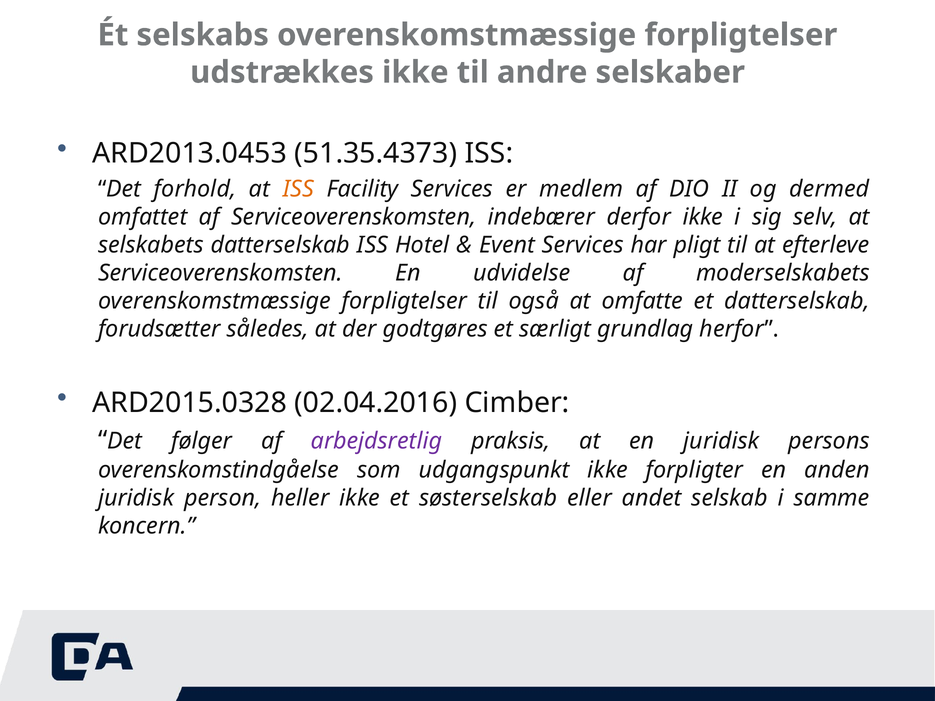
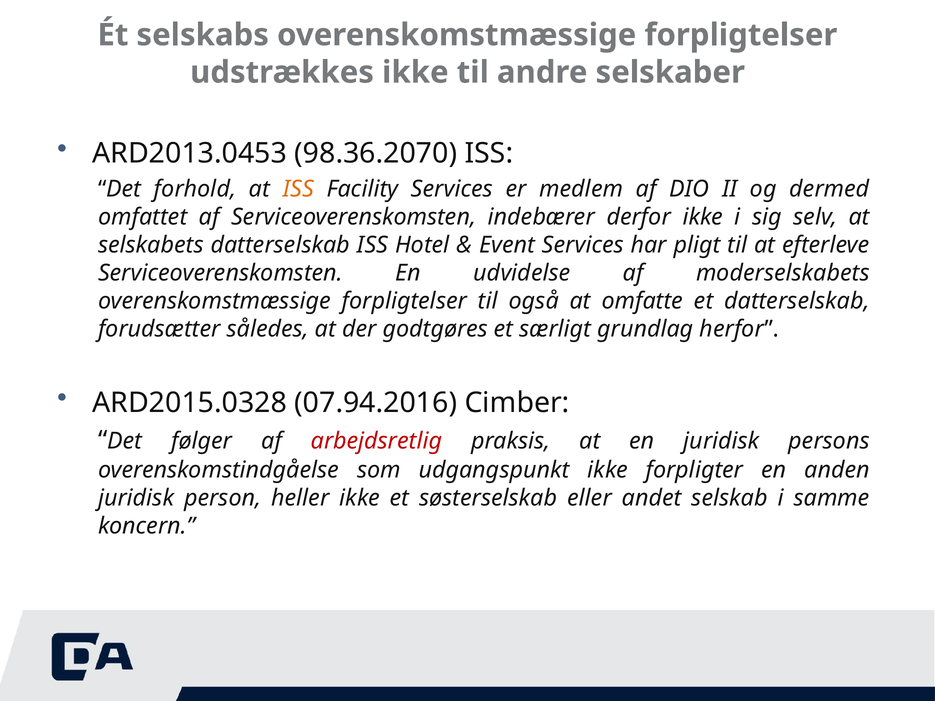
51.35.4373: 51.35.4373 -> 98.36.2070 (376, 153)
02.04.2016: 02.04.2016 -> 07.94.2016 (376, 403)
arbejdsretlig colour: purple -> red (376, 441)
